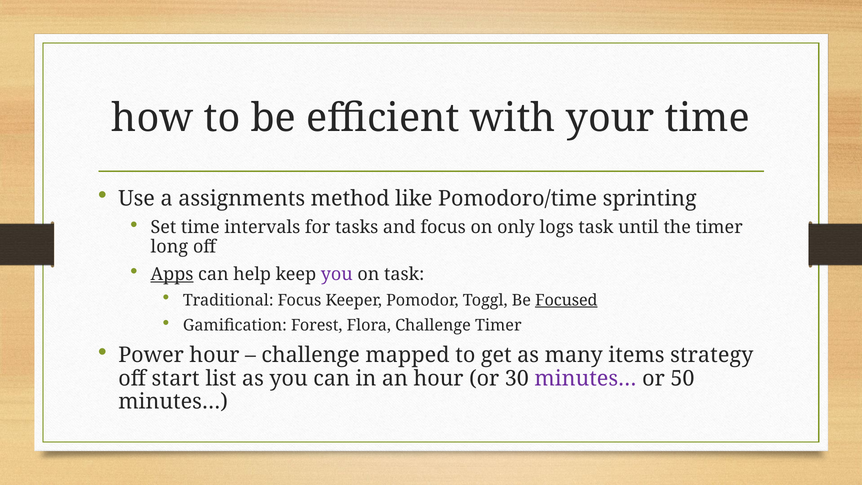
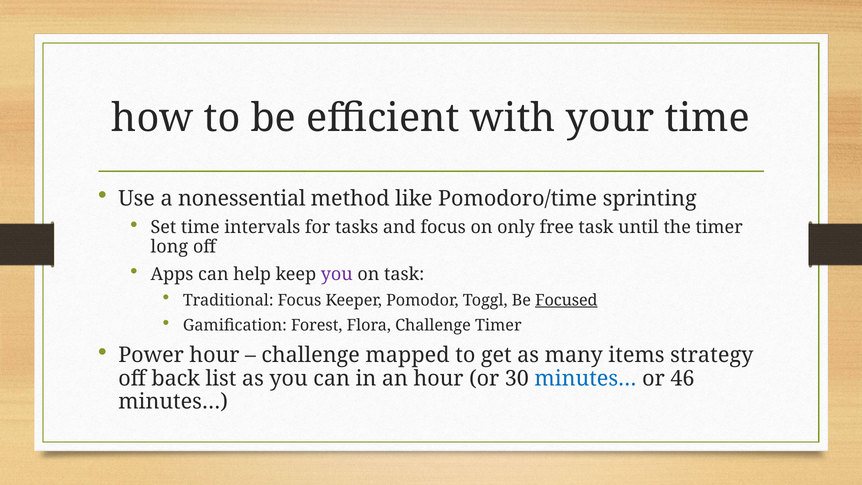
assignments: assignments -> nonessential (242, 198)
logs: logs -> free (557, 227)
Apps underline: present -> none (172, 274)
start: start -> back (176, 378)
minutes… colour: purple -> blue (586, 378)
50: 50 -> 46 (682, 378)
